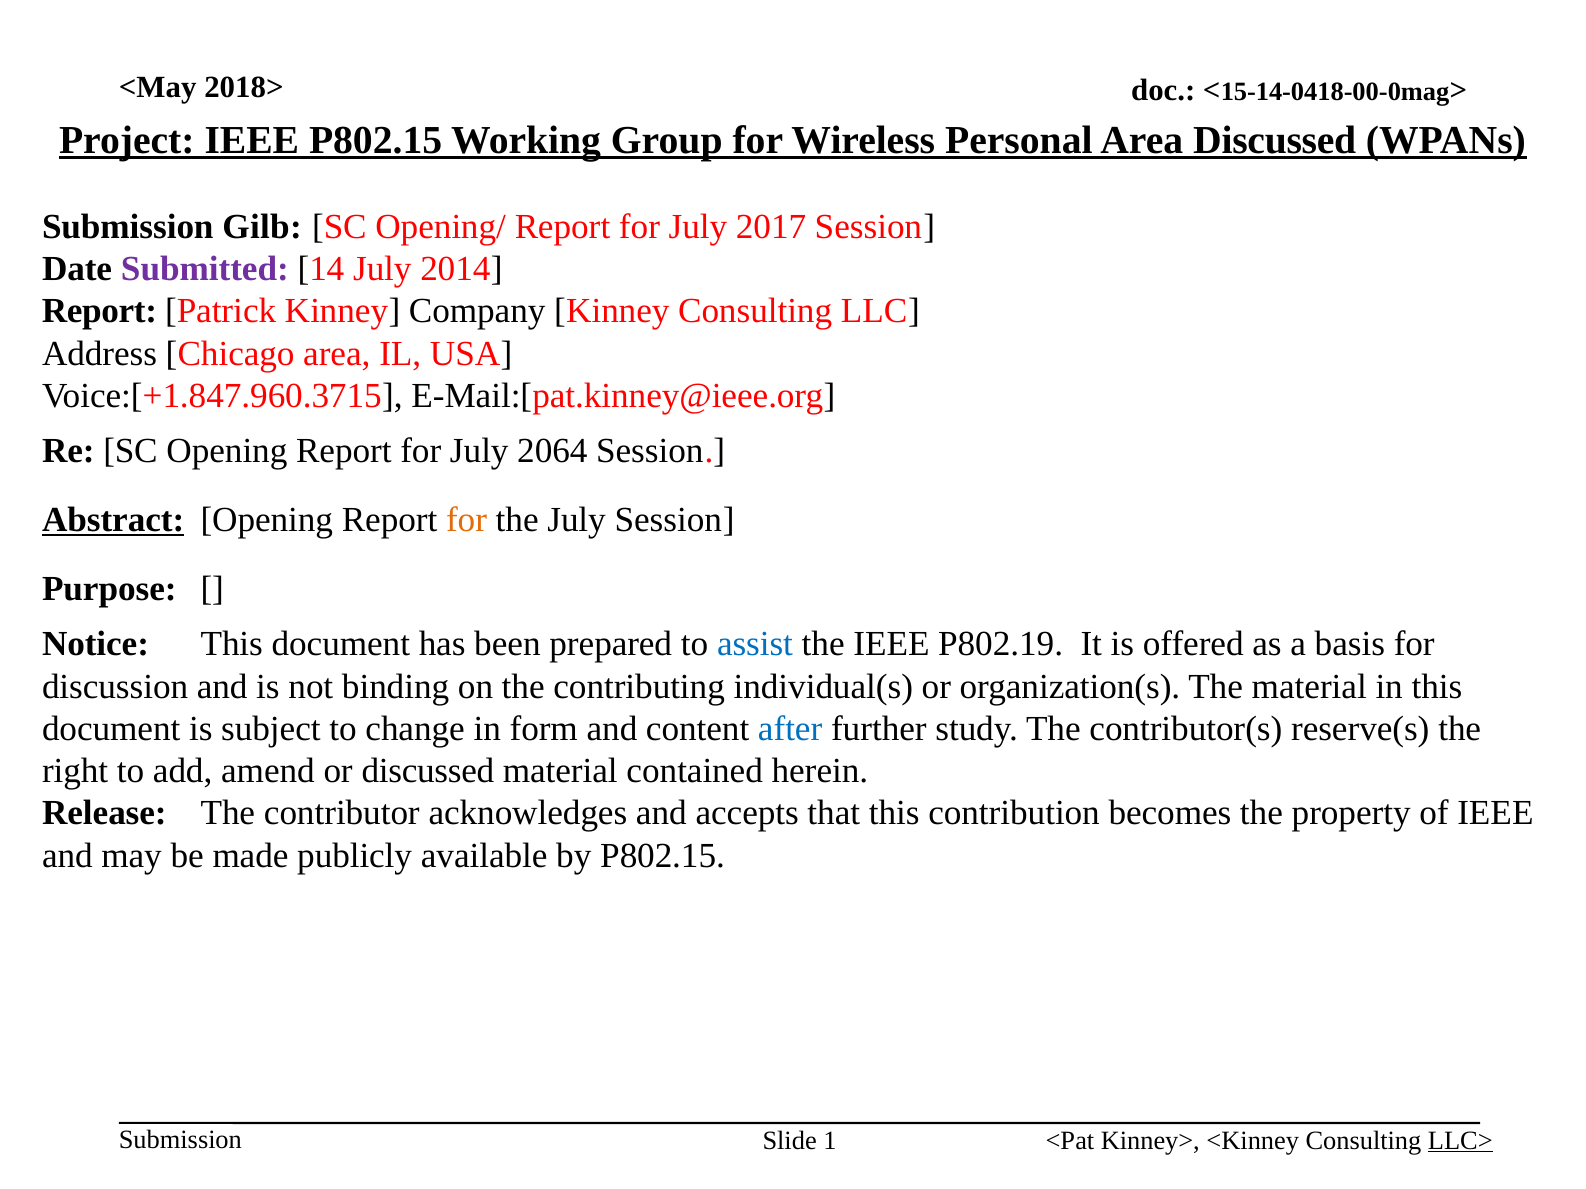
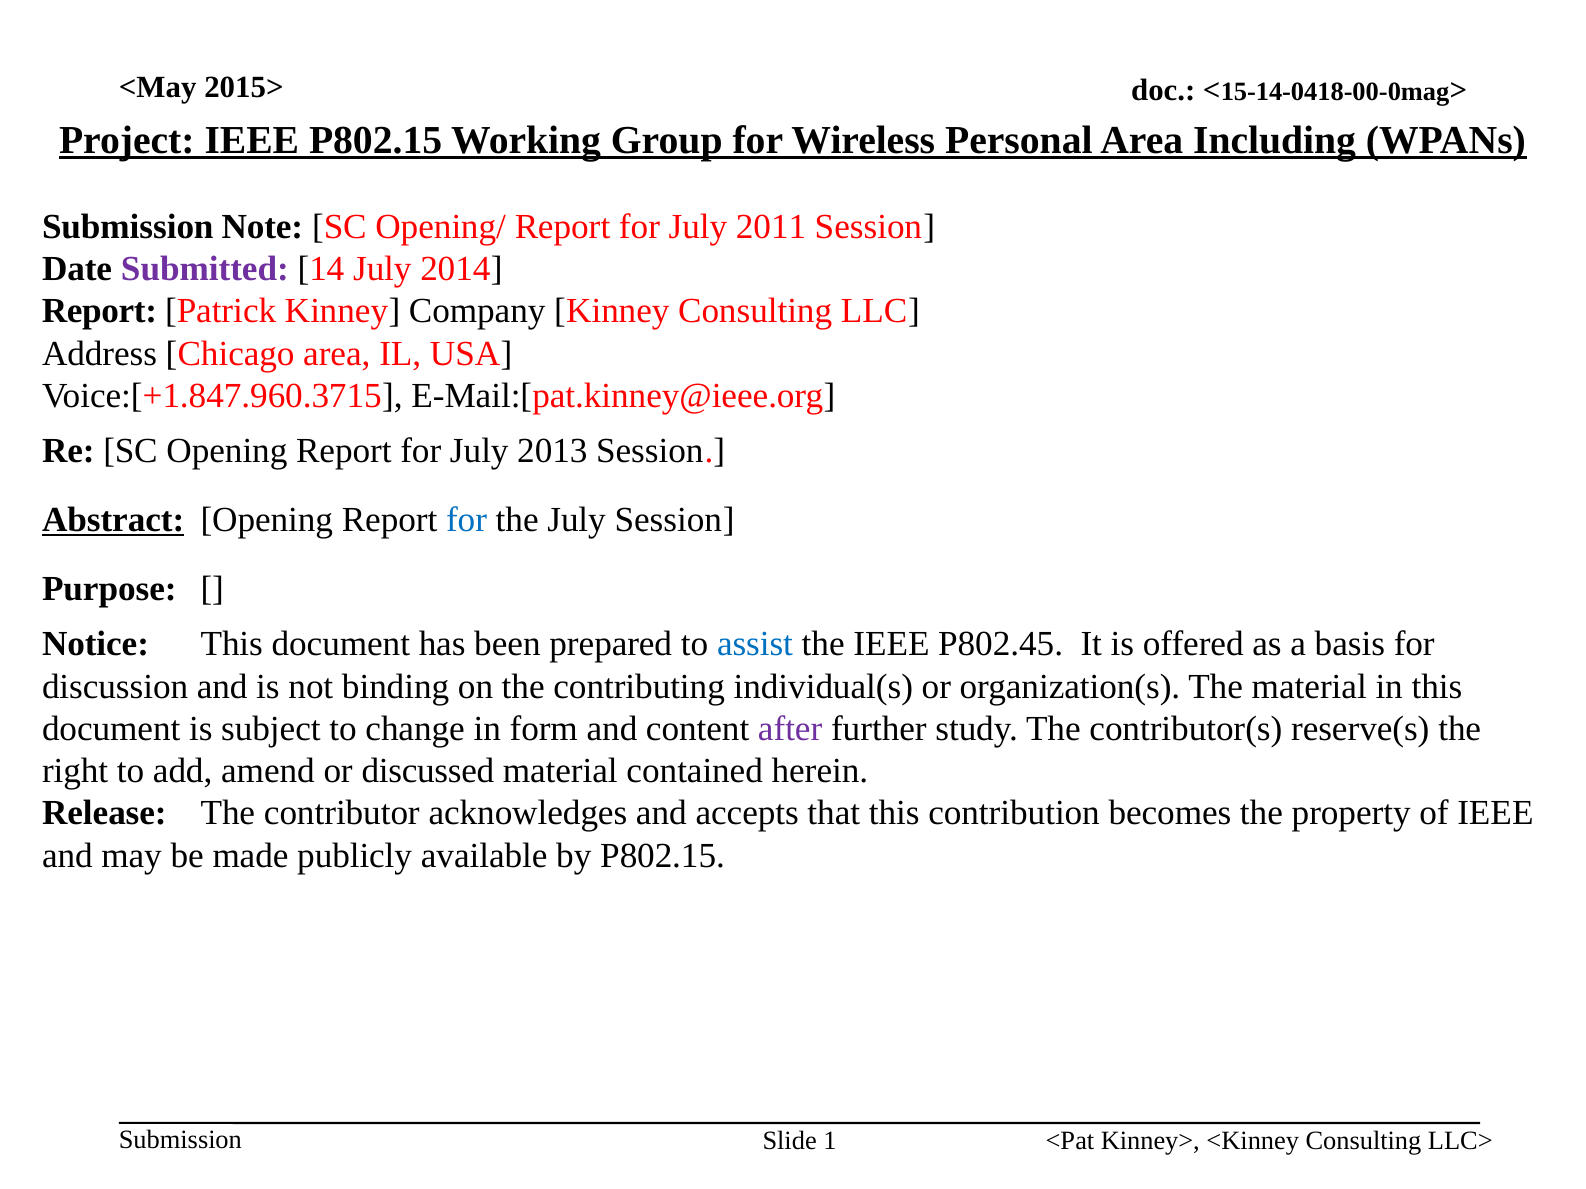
2018>: 2018> -> 2015> (244, 87)
Area Discussed: Discussed -> Including (1275, 140)
Gilb: Gilb -> Note (262, 227)
2017: 2017 -> 2011 (771, 227)
2064: 2064 -> 2013 (552, 452)
for colour: orange -> blue (467, 520)
P802.19: P802.19 -> P802.45 (1001, 645)
after colour: blue -> purple (790, 729)
LLC> underline: present -> none (1460, 1141)
